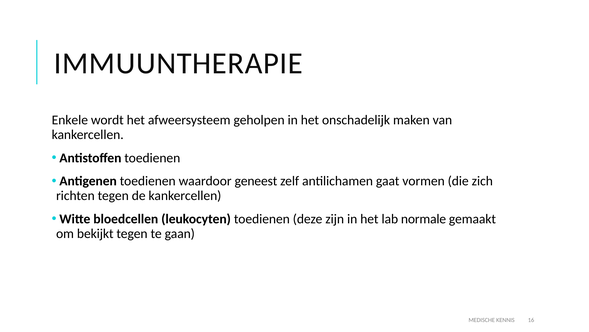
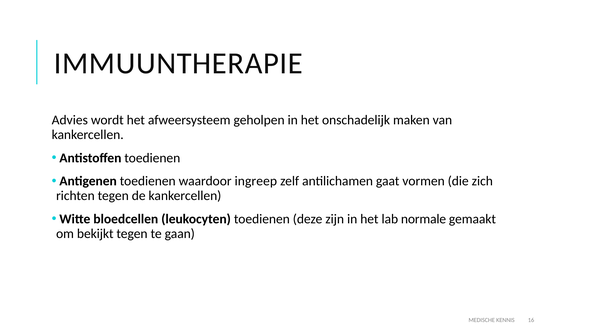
Enkele: Enkele -> Advies (70, 120)
geneest: geneest -> ingreep (256, 181)
